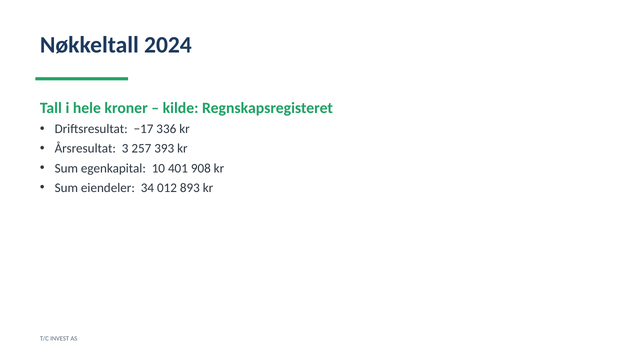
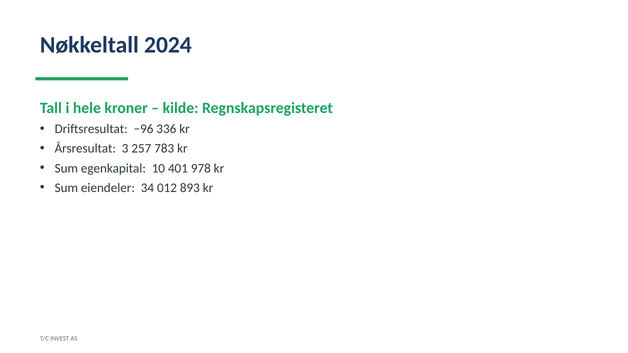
−17: −17 -> −96 (144, 129)
393: 393 -> 783 (164, 149)
908: 908 -> 978 (201, 168)
